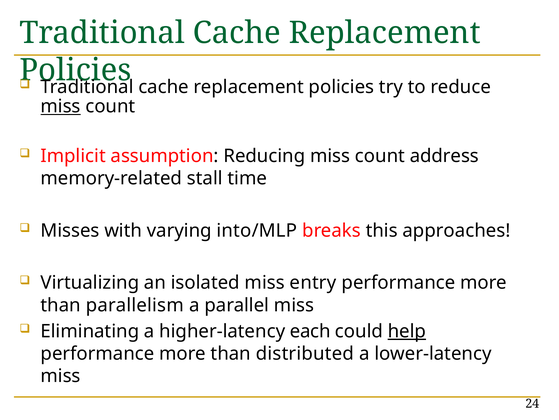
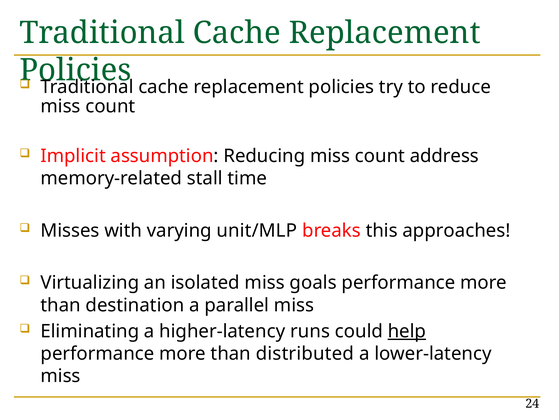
miss underline: present -> none (61, 106)
into/MLP: into/MLP -> unit/MLP (257, 230)
entry: entry -> goals (313, 282)
parallelism: parallelism -> destination (135, 305)
each: each -> runs (310, 331)
